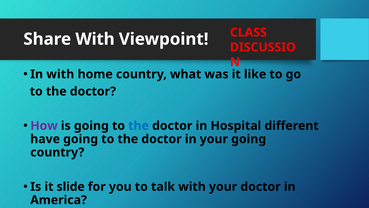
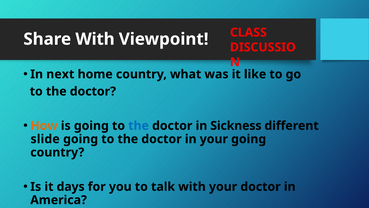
In with: with -> next (60, 74)
How colour: purple -> orange (44, 125)
Hospital: Hospital -> Sickness (236, 125)
have: have -> slide (45, 139)
slide: slide -> days (71, 186)
